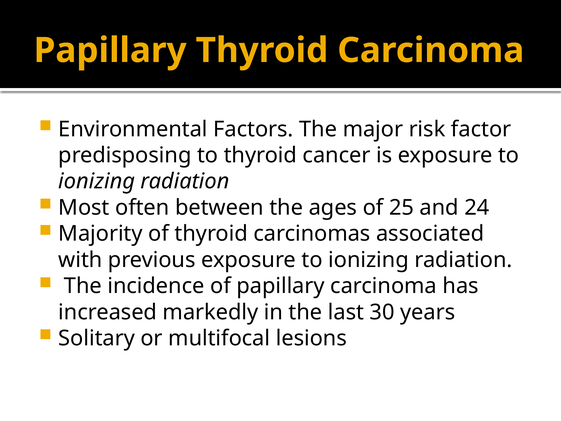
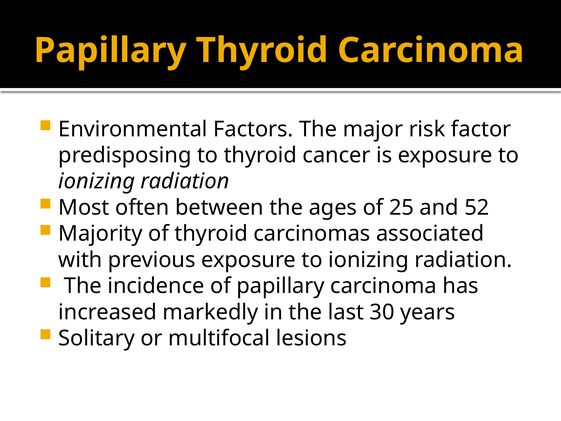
24: 24 -> 52 (477, 207)
